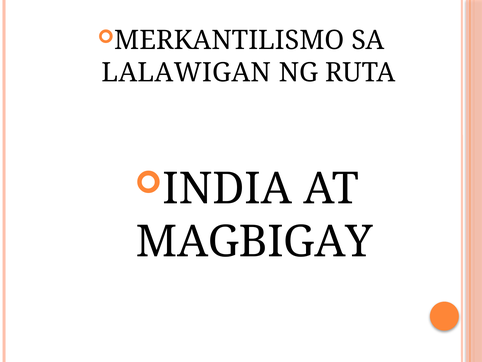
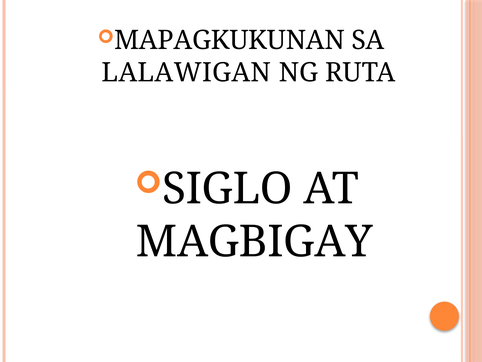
MERKANTILISMO: MERKANTILISMO -> MAPAGKUKUNAN (230, 40)
INDIA: INDIA -> SIGLO (227, 189)
